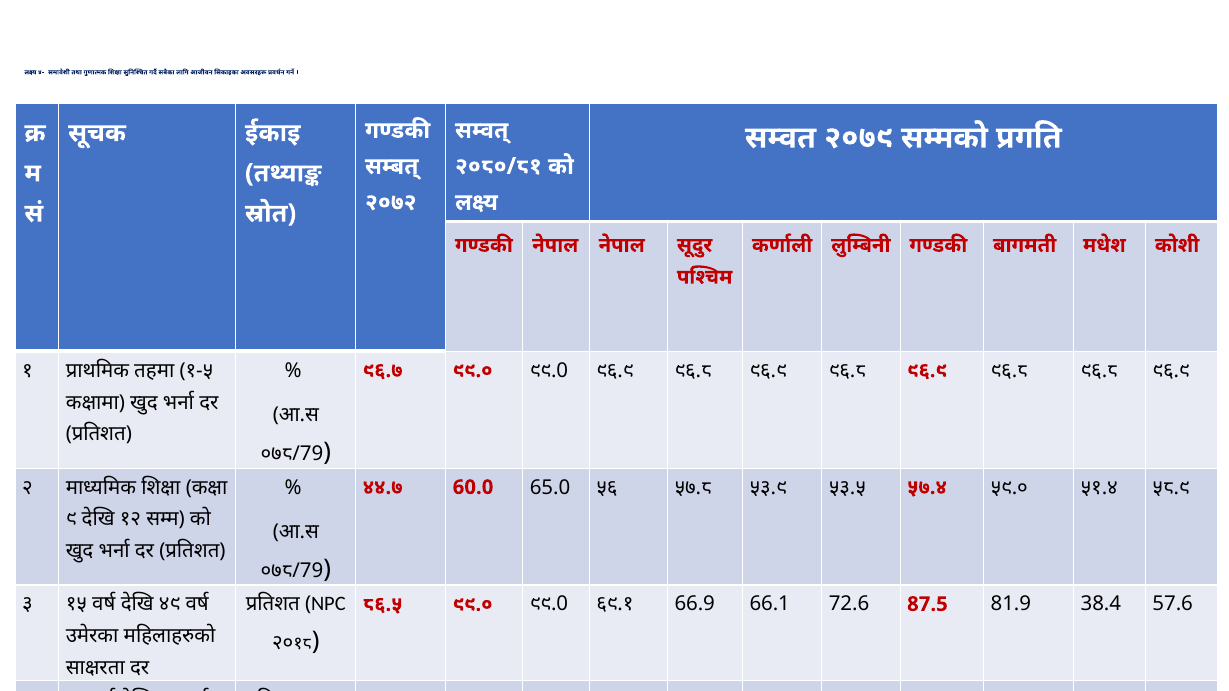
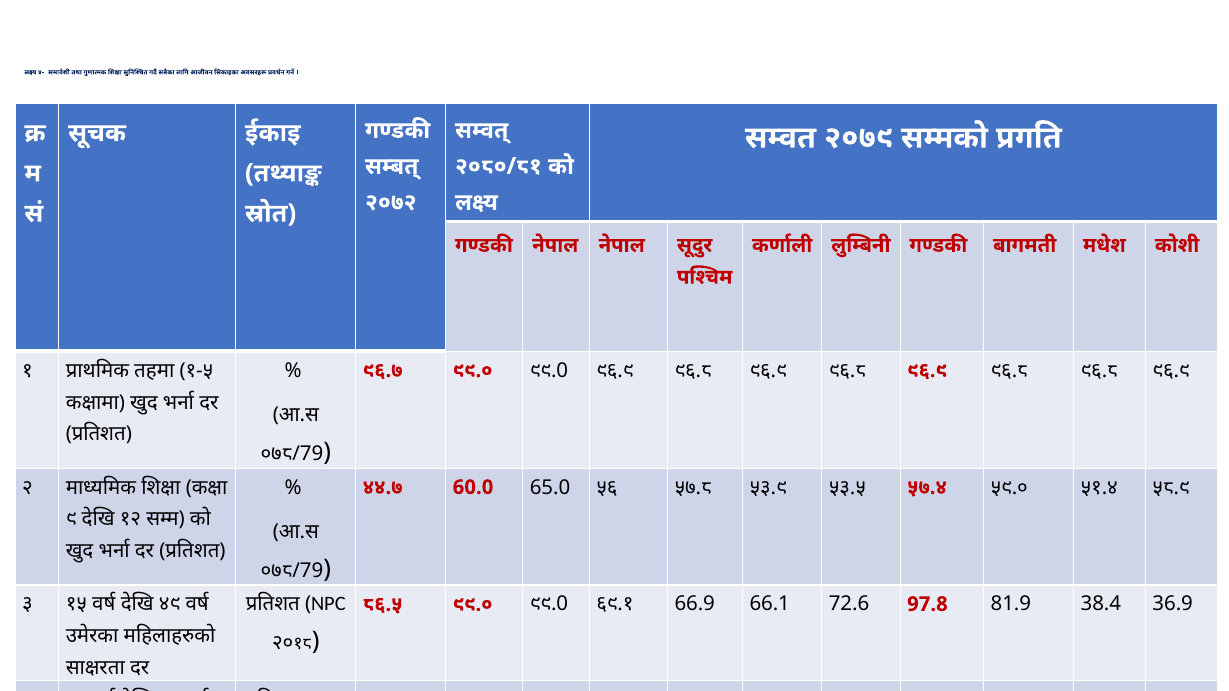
87.5: 87.5 -> 97.8 (927, 604)
57.6: 57.6 -> 36.9 (1173, 604)
